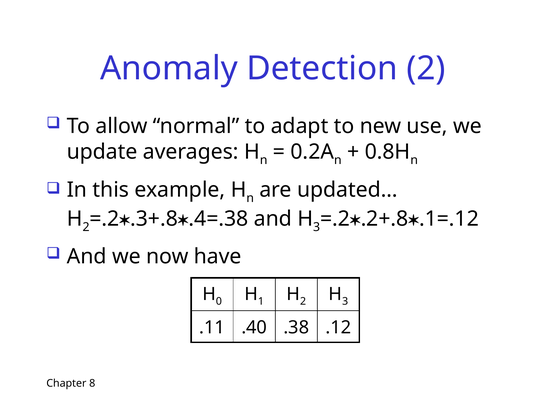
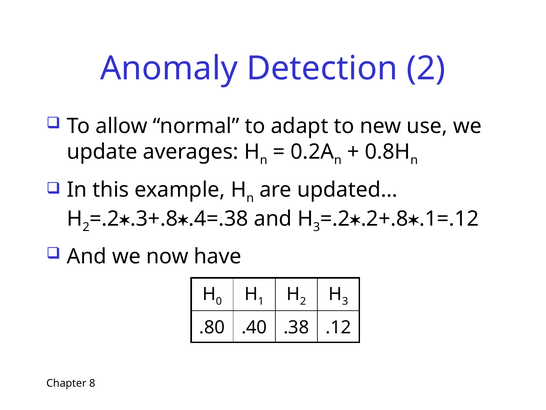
.11: .11 -> .80 (212, 327)
